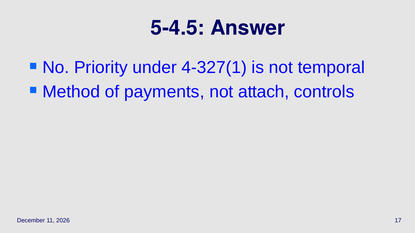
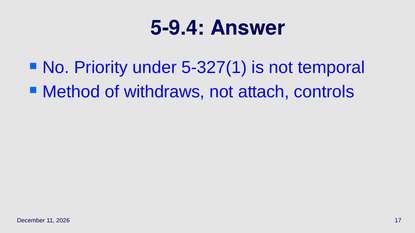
5‑4.5: 5‑4.5 -> 5‑9.4 (178, 28)
4-327(1: 4-327(1 -> 5-327(1 (214, 68)
payments: payments -> withdraws (164, 92)
